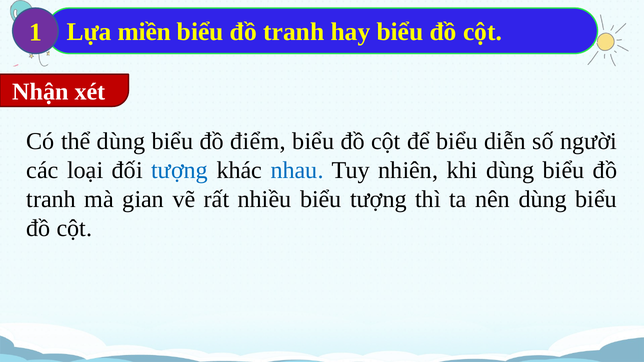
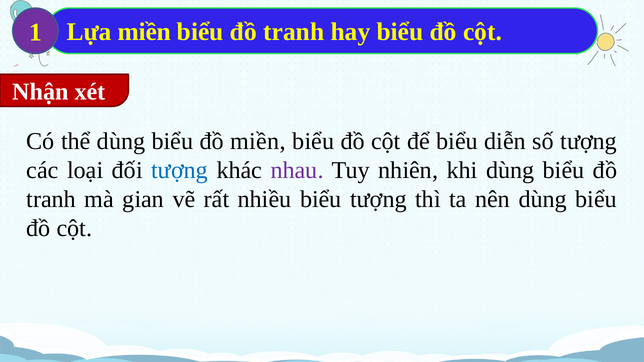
đồ điểm: điểm -> miền (258, 141)
số người: người -> tượng (589, 141)
nhau colour: blue -> purple (297, 170)
